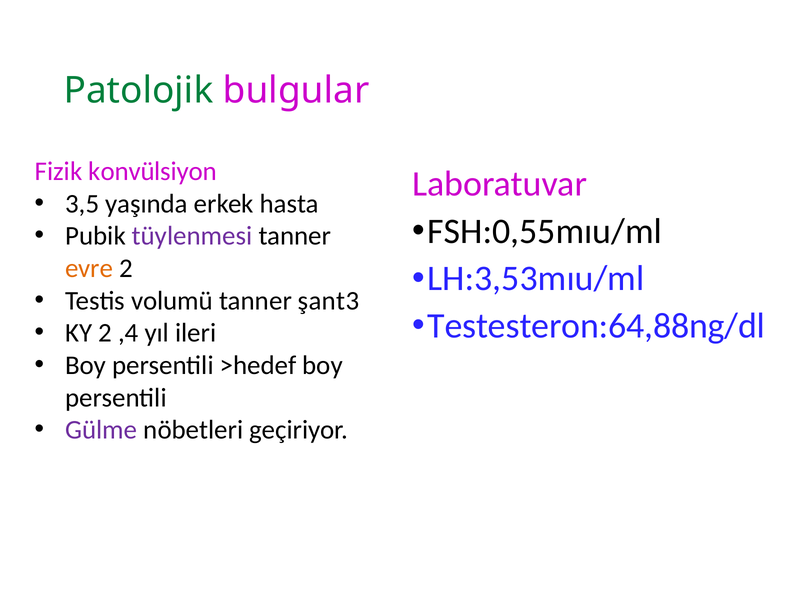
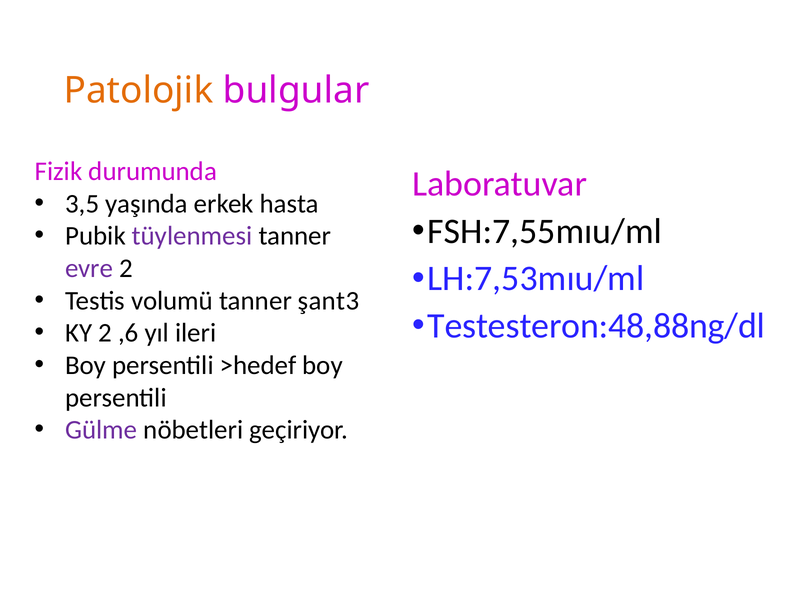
Patolojik colour: green -> orange (138, 91)
konvülsiyon: konvülsiyon -> durumunda (153, 171)
FSH:0,55mıu/ml: FSH:0,55mıu/ml -> FSH:7,55mıu/ml (545, 231)
evre colour: orange -> purple (89, 268)
LH:3,53mıu/ml: LH:3,53mıu/ml -> LH:7,53mıu/ml (536, 278)
Testesteron:64,88ng/dl: Testesteron:64,88ng/dl -> Testesteron:48,88ng/dl (596, 326)
,4: ,4 -> ,6 (128, 333)
